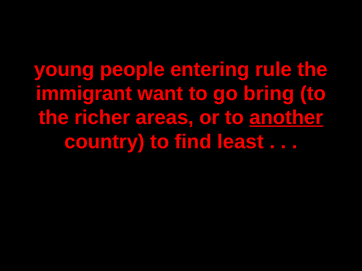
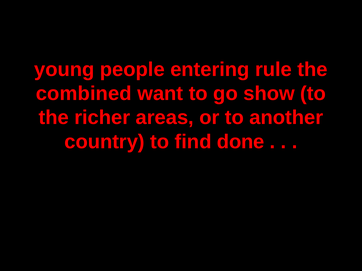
immigrant: immigrant -> combined (84, 94)
bring: bring -> show (269, 94)
another underline: present -> none (286, 118)
least: least -> done (241, 142)
